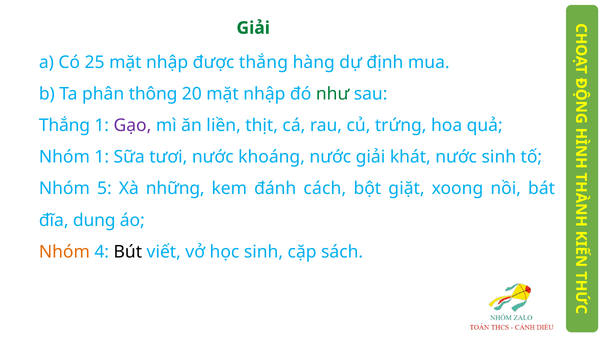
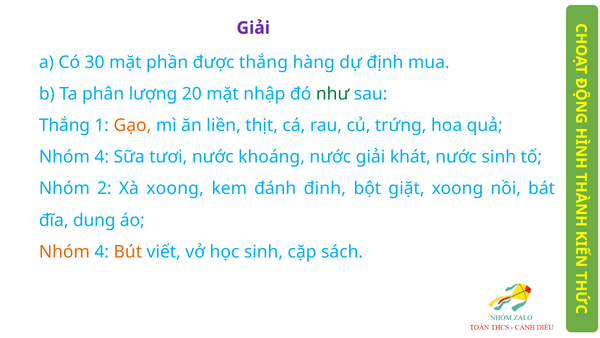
Giải colour: green -> purple (253, 28)
25: 25 -> 30 (95, 62)
nhập: nhập -> phần (167, 62)
thông: thông -> lượng (153, 94)
Gạo colour: purple -> orange (132, 125)
1: 1 -> 4 (102, 157)
5: 5 -> 2 (104, 188)
Xà những: những -> xoong (175, 188)
cách: cách -> định (325, 188)
Bút colour: black -> orange (128, 251)
